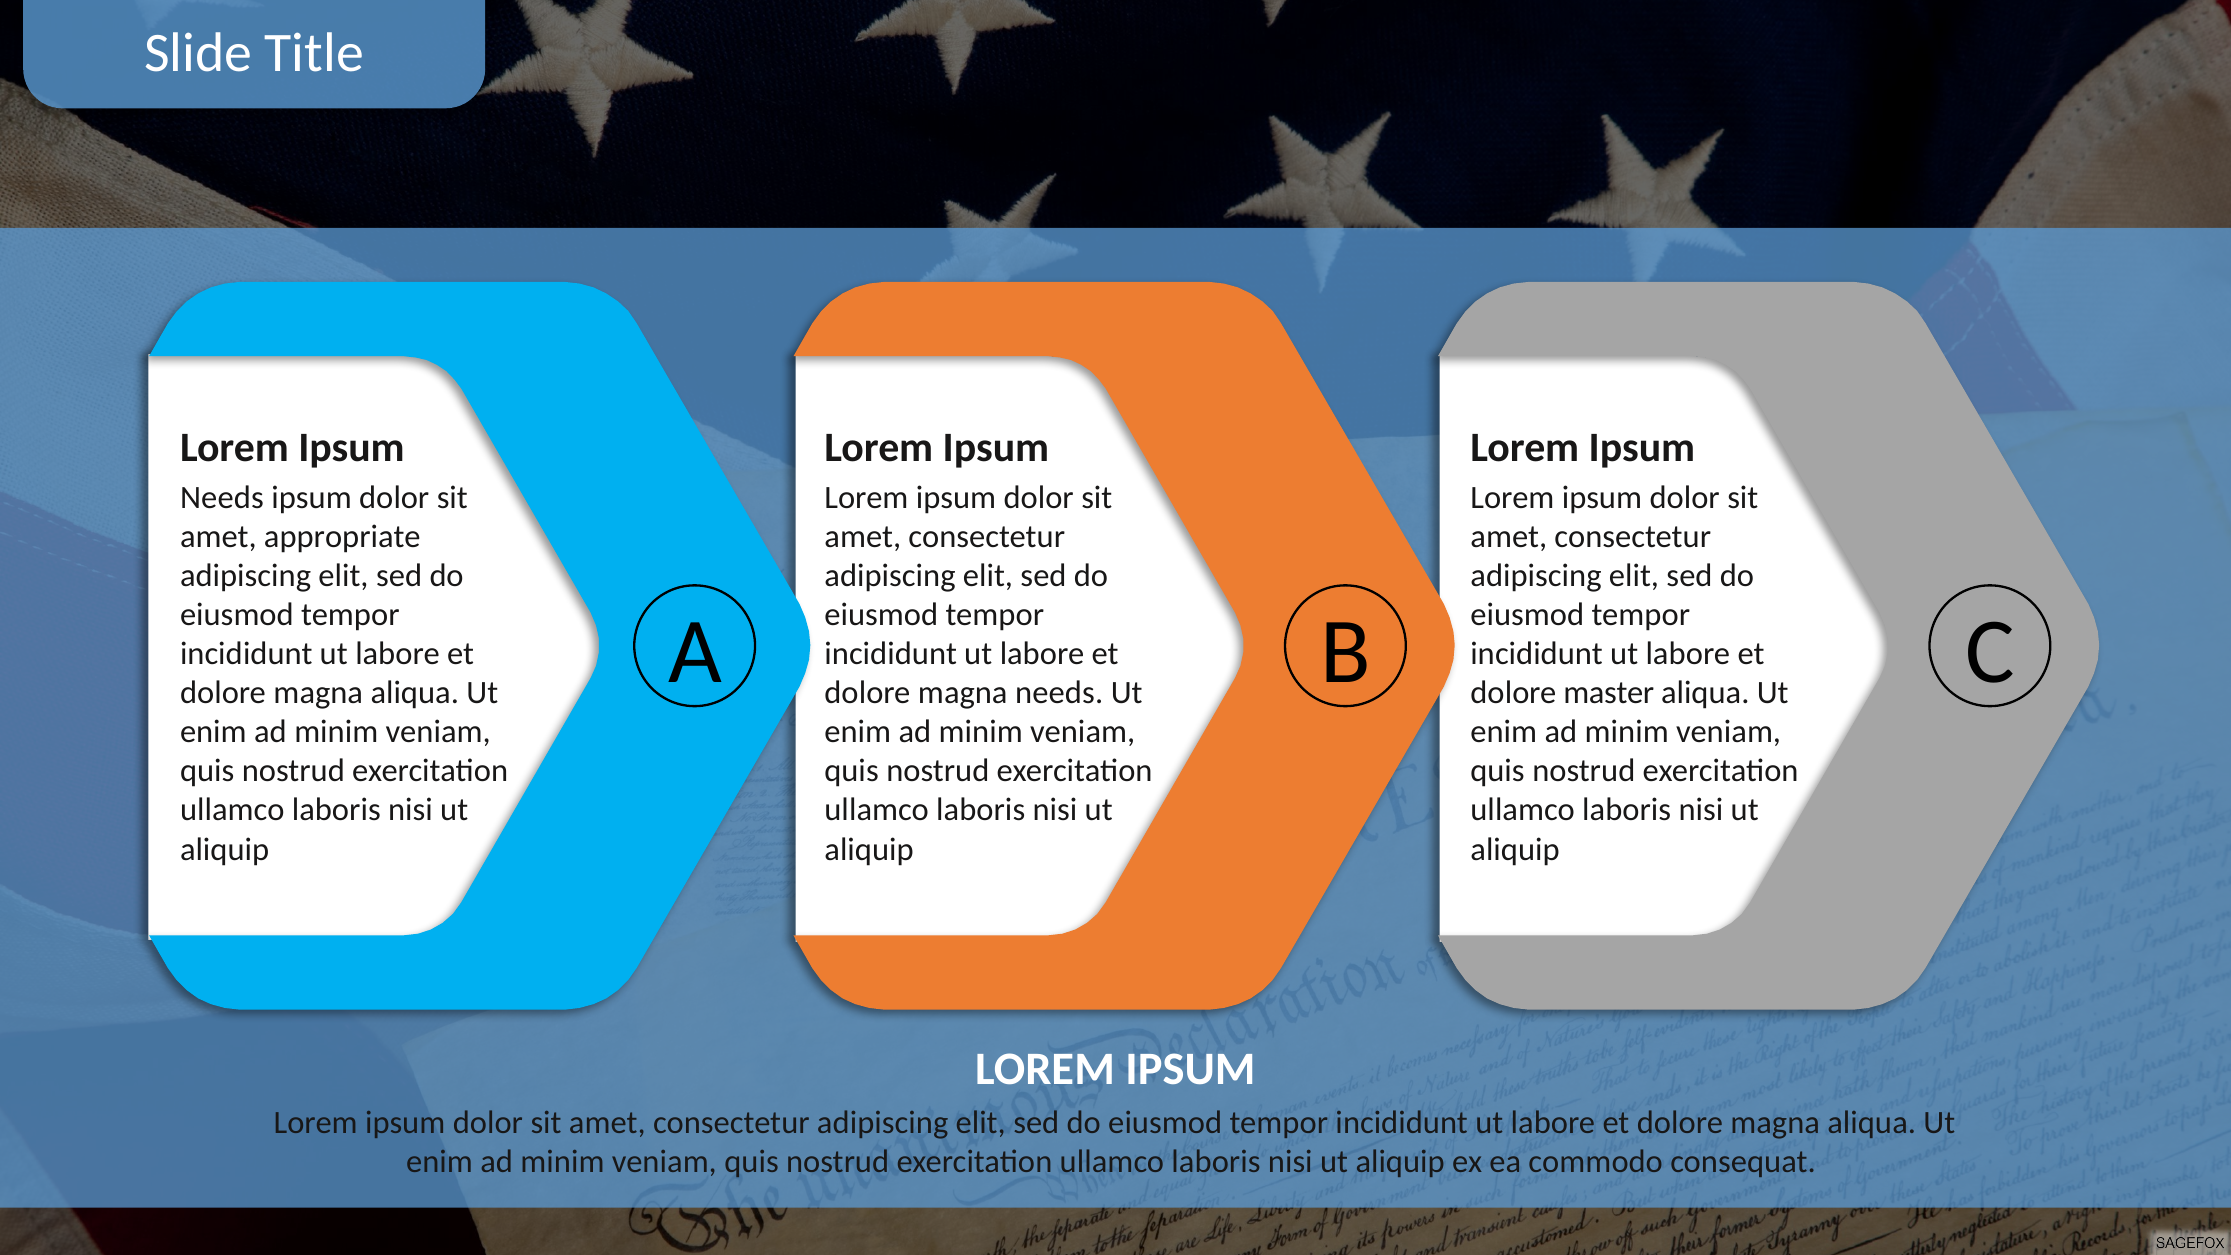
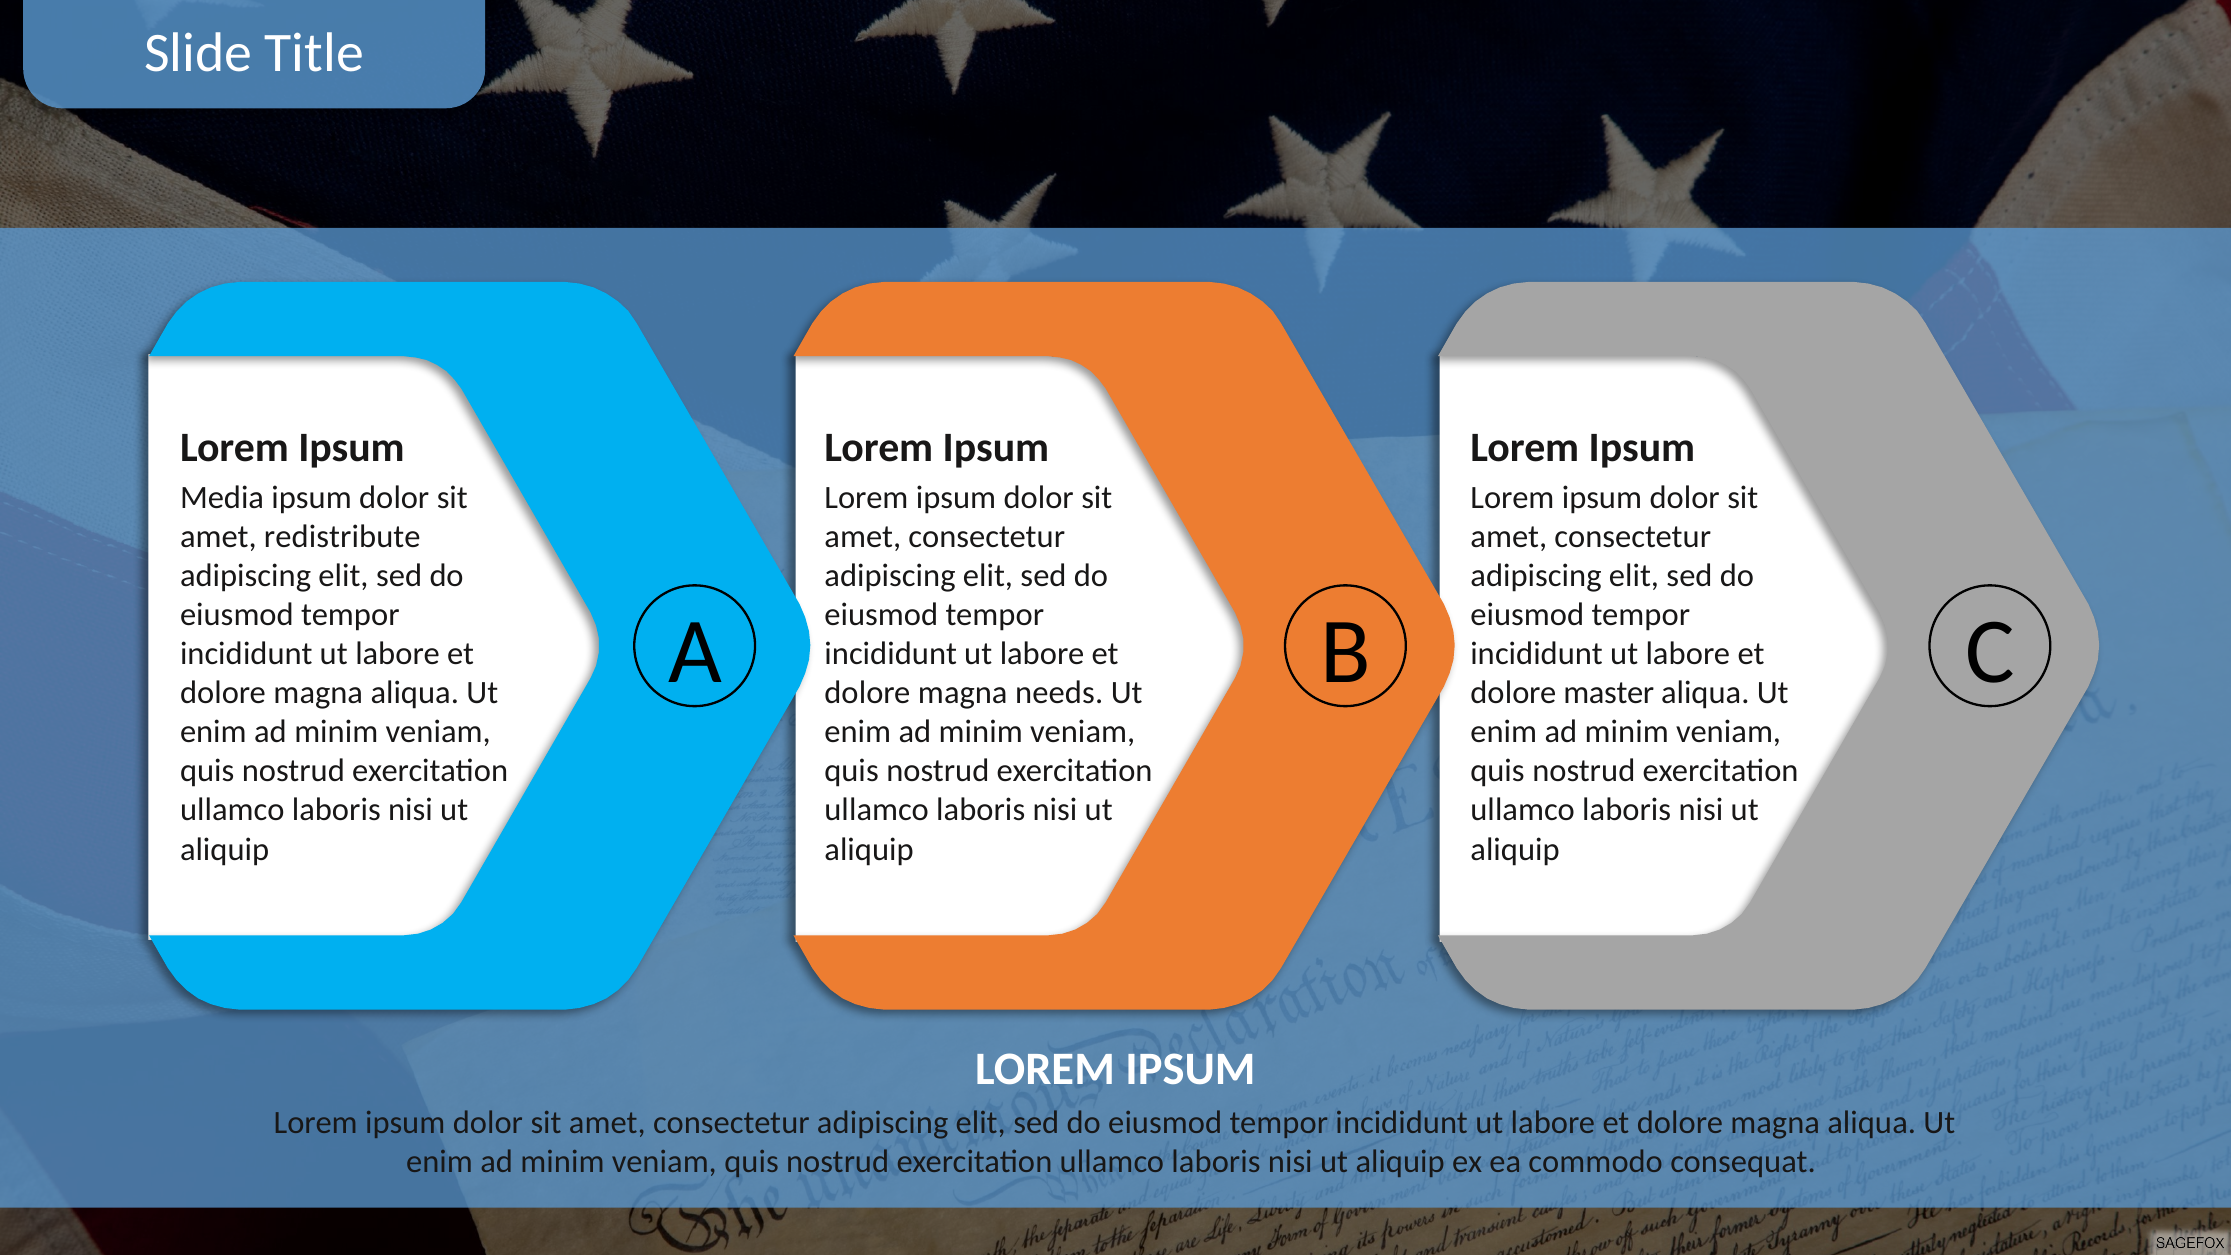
Needs: Needs -> Media (222, 498)
appropriate: appropriate -> redistribute (342, 537)
